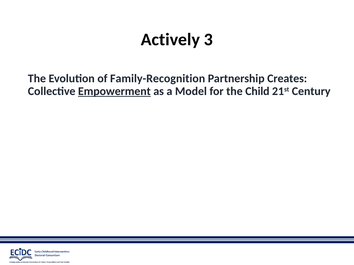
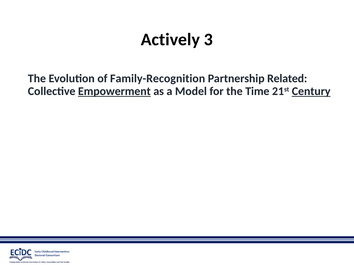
Creates: Creates -> Related (287, 79)
Child: Child -> Time (257, 91)
Century underline: none -> present (311, 91)
